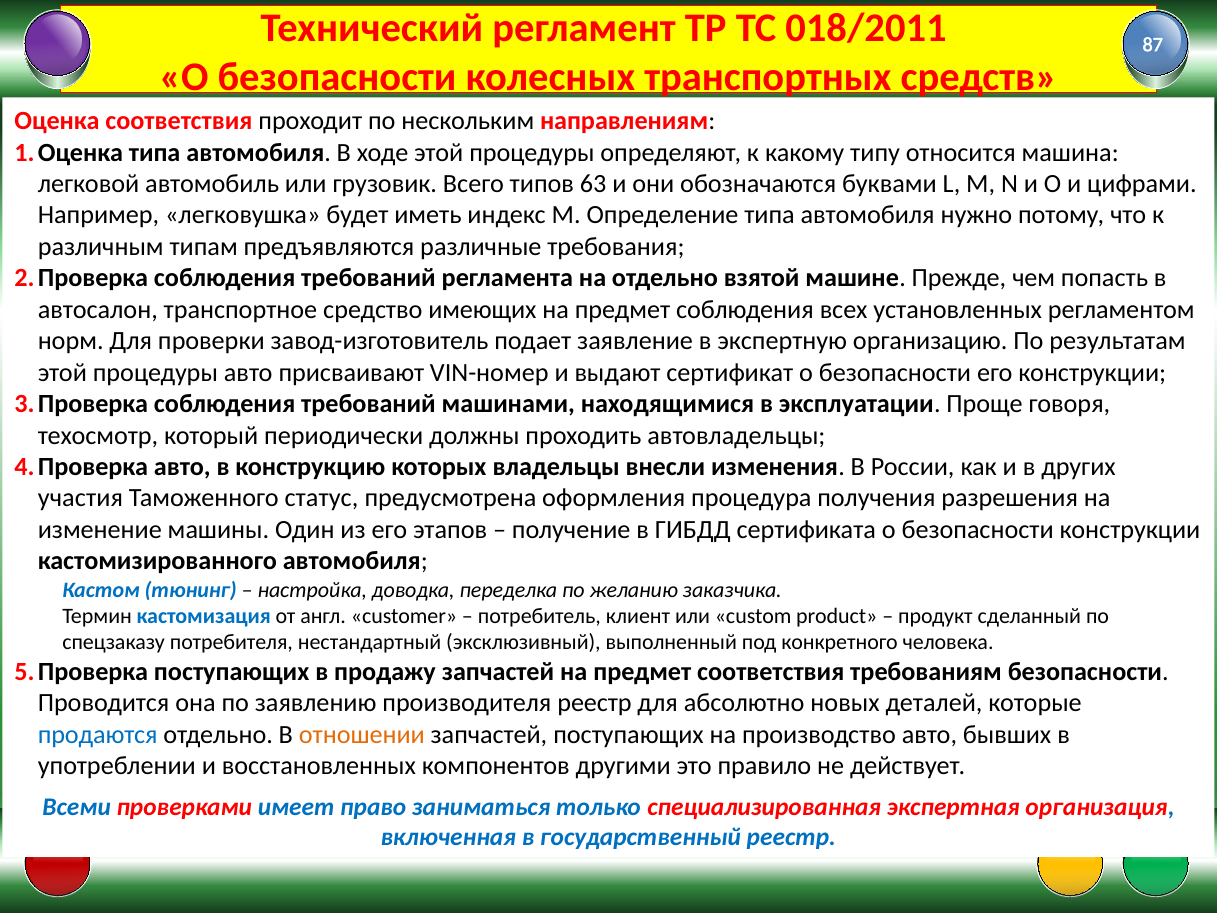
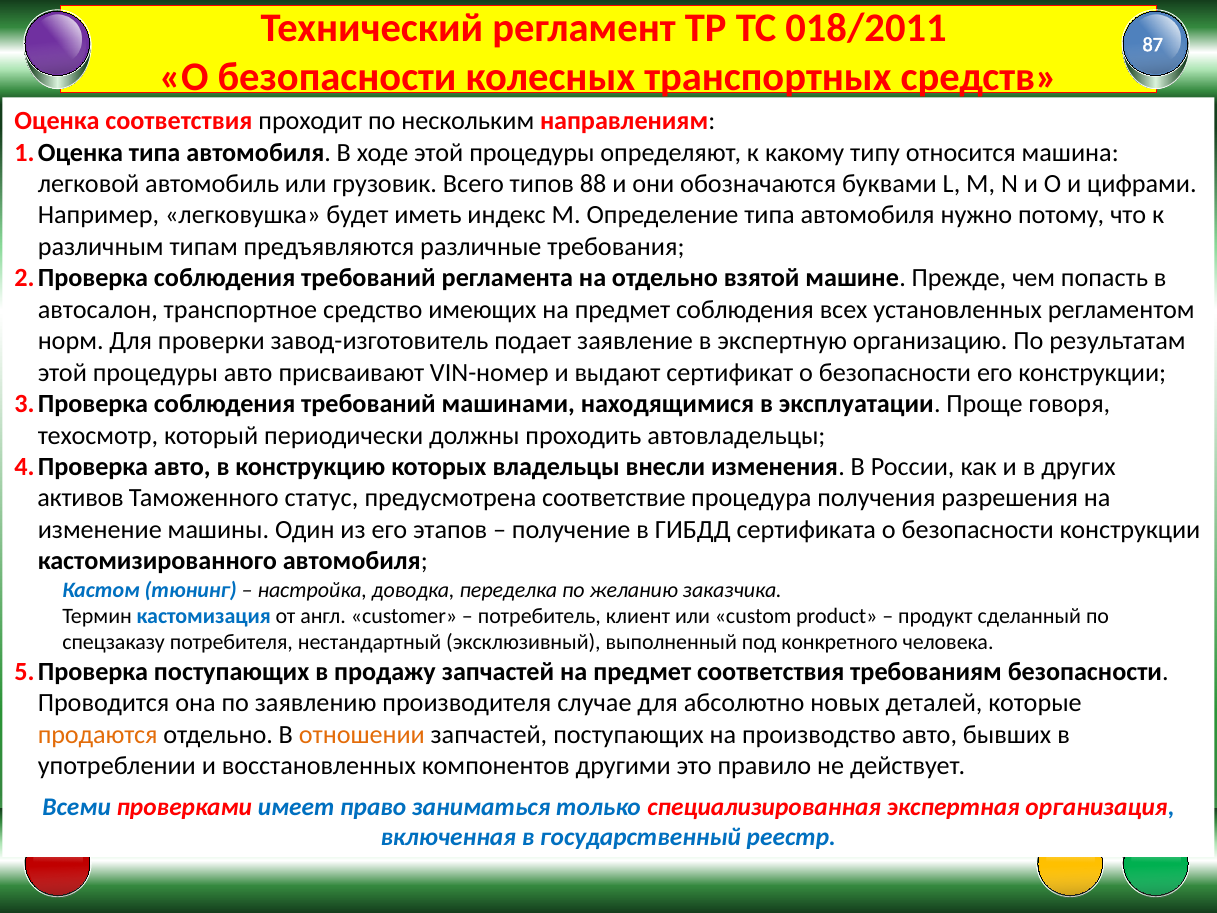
63: 63 -> 88 (593, 184)
участия: участия -> активов (81, 498)
оформления: оформления -> соответствие (614, 498)
производителя реестр: реестр -> случае (594, 703)
продаются colour: blue -> orange (98, 734)
